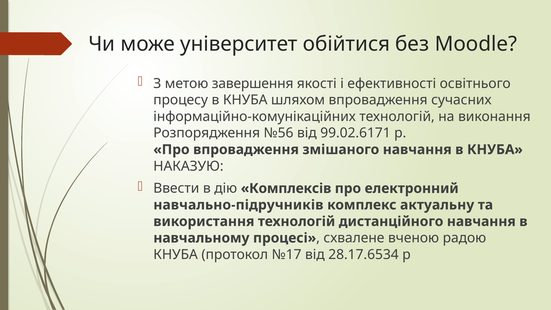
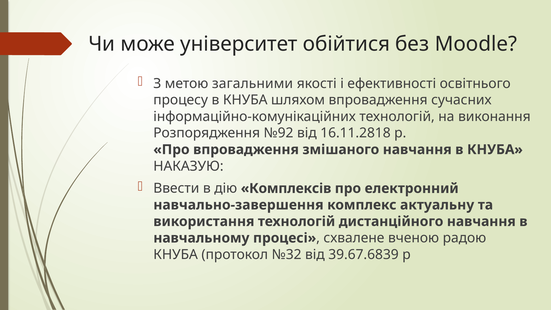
завершення: завершення -> загальними (252, 83)
№56: №56 -> №92 (279, 133)
99.02.6171: 99.02.6171 -> 16.11.2818 (355, 133)
навчально-підручників: навчально-підручників -> навчально-завершення (238, 205)
№17: №17 -> №32 (287, 254)
28.17.6534: 28.17.6534 -> 39.67.6839 (363, 254)
